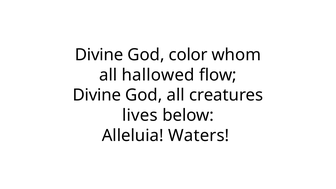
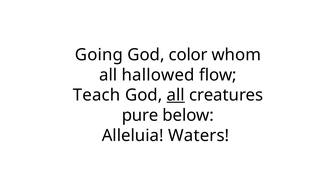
Divine: Divine -> Going (99, 55)
Divine: Divine -> Teach (97, 95)
all underline: none -> present (176, 95)
lives: lives -> pure (140, 115)
